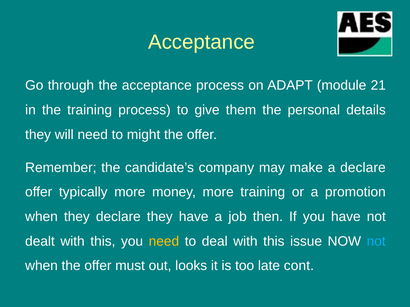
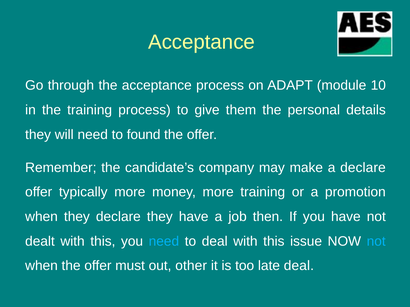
21: 21 -> 10 (378, 86)
might: might -> found (144, 135)
need colour: yellow -> light blue (164, 242)
looks: looks -> other (191, 266)
late cont: cont -> deal (299, 266)
